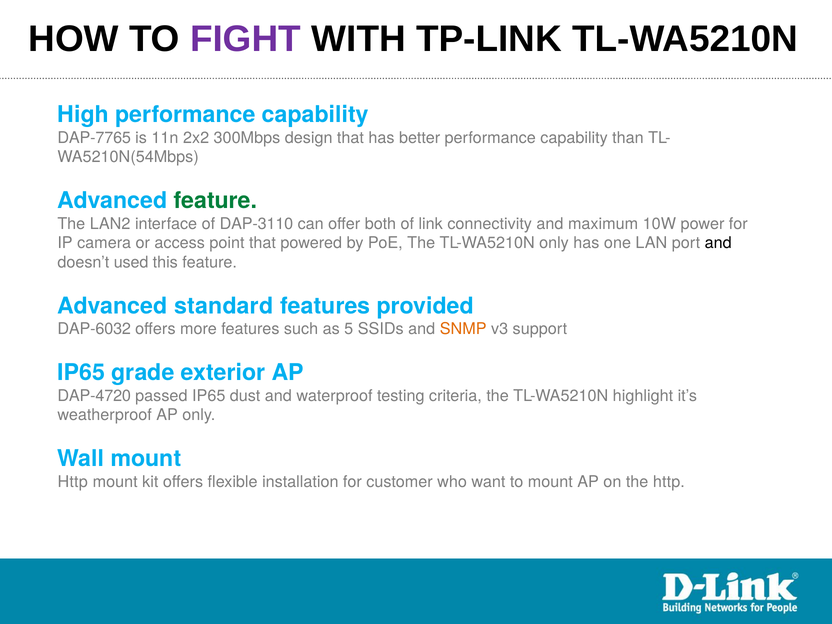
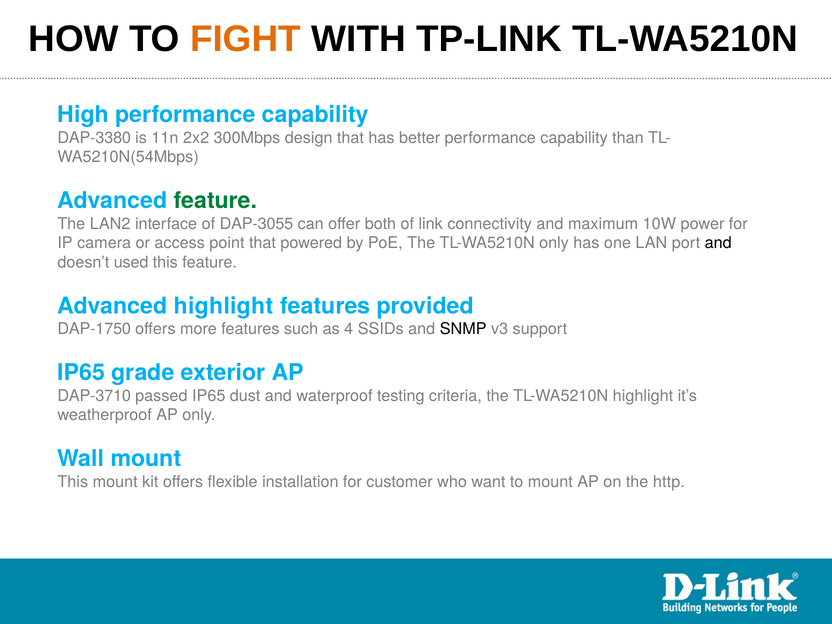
FIGHT colour: purple -> orange (245, 39)
DAP-7765: DAP-7765 -> DAP-3380 (94, 138)
DAP-3110: DAP-3110 -> DAP-3055 (256, 224)
Advanced standard: standard -> highlight (224, 306)
DAP-6032: DAP-6032 -> DAP-1750 (94, 329)
5: 5 -> 4 (349, 329)
SNMP colour: orange -> black (463, 329)
DAP-4720: DAP-4720 -> DAP-3710 (94, 396)
Http: Http -> This (73, 482)
